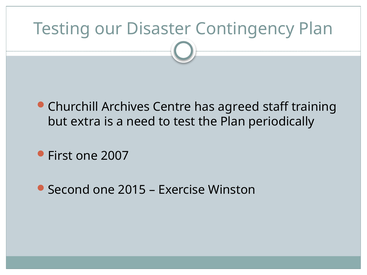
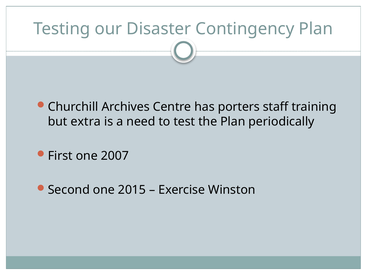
agreed: agreed -> porters (239, 107)
